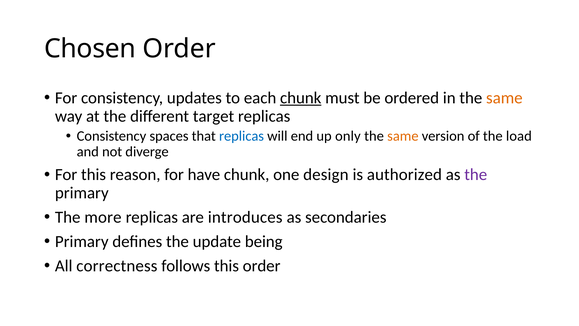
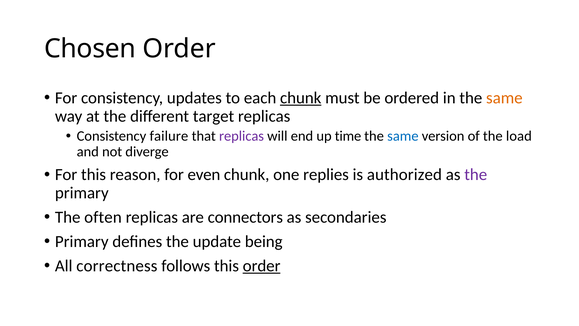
spaces: spaces -> failure (169, 136)
replicas colour: blue -> purple (242, 136)
only: only -> time (348, 136)
same colour: orange -> blue (403, 136)
have: have -> even (204, 175)
design: design -> replies (326, 175)
more: more -> often (103, 217)
introduces: introduces -> connectors (245, 217)
order underline: none -> present (262, 266)
